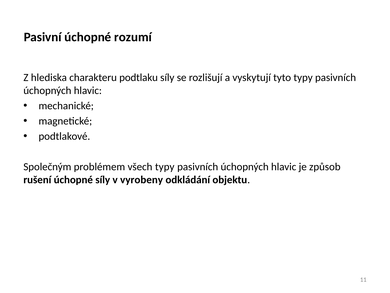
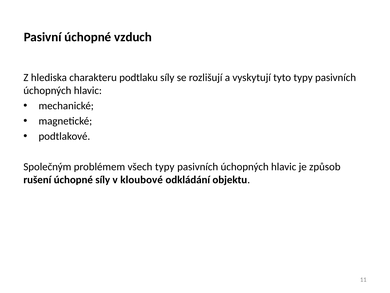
rozumí: rozumí -> vzduch (133, 37)
vyrobeny: vyrobeny -> kloubové (142, 179)
